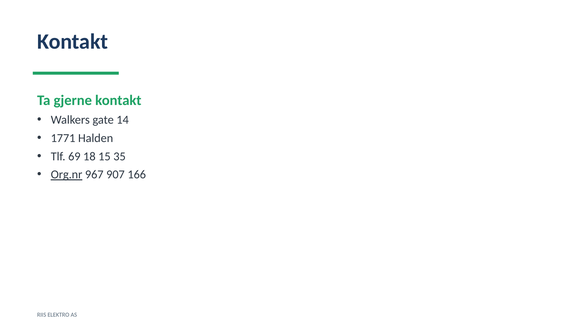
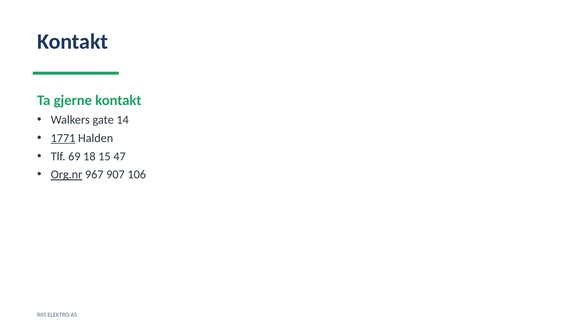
1771 underline: none -> present (63, 138)
35: 35 -> 47 (120, 156)
166: 166 -> 106 (137, 175)
